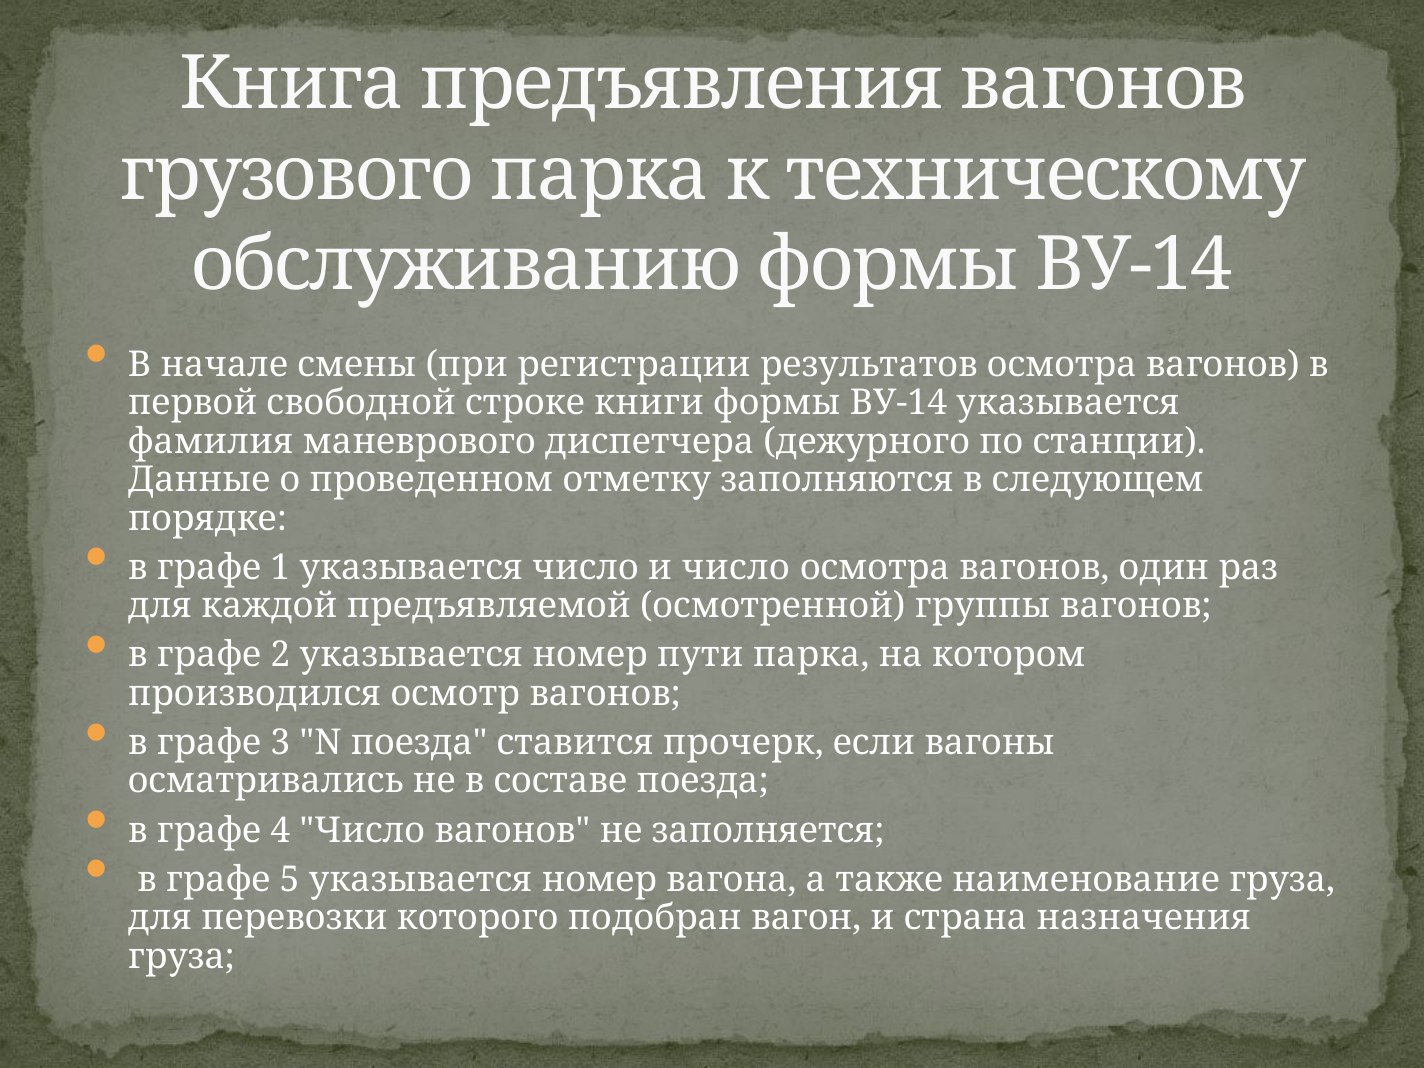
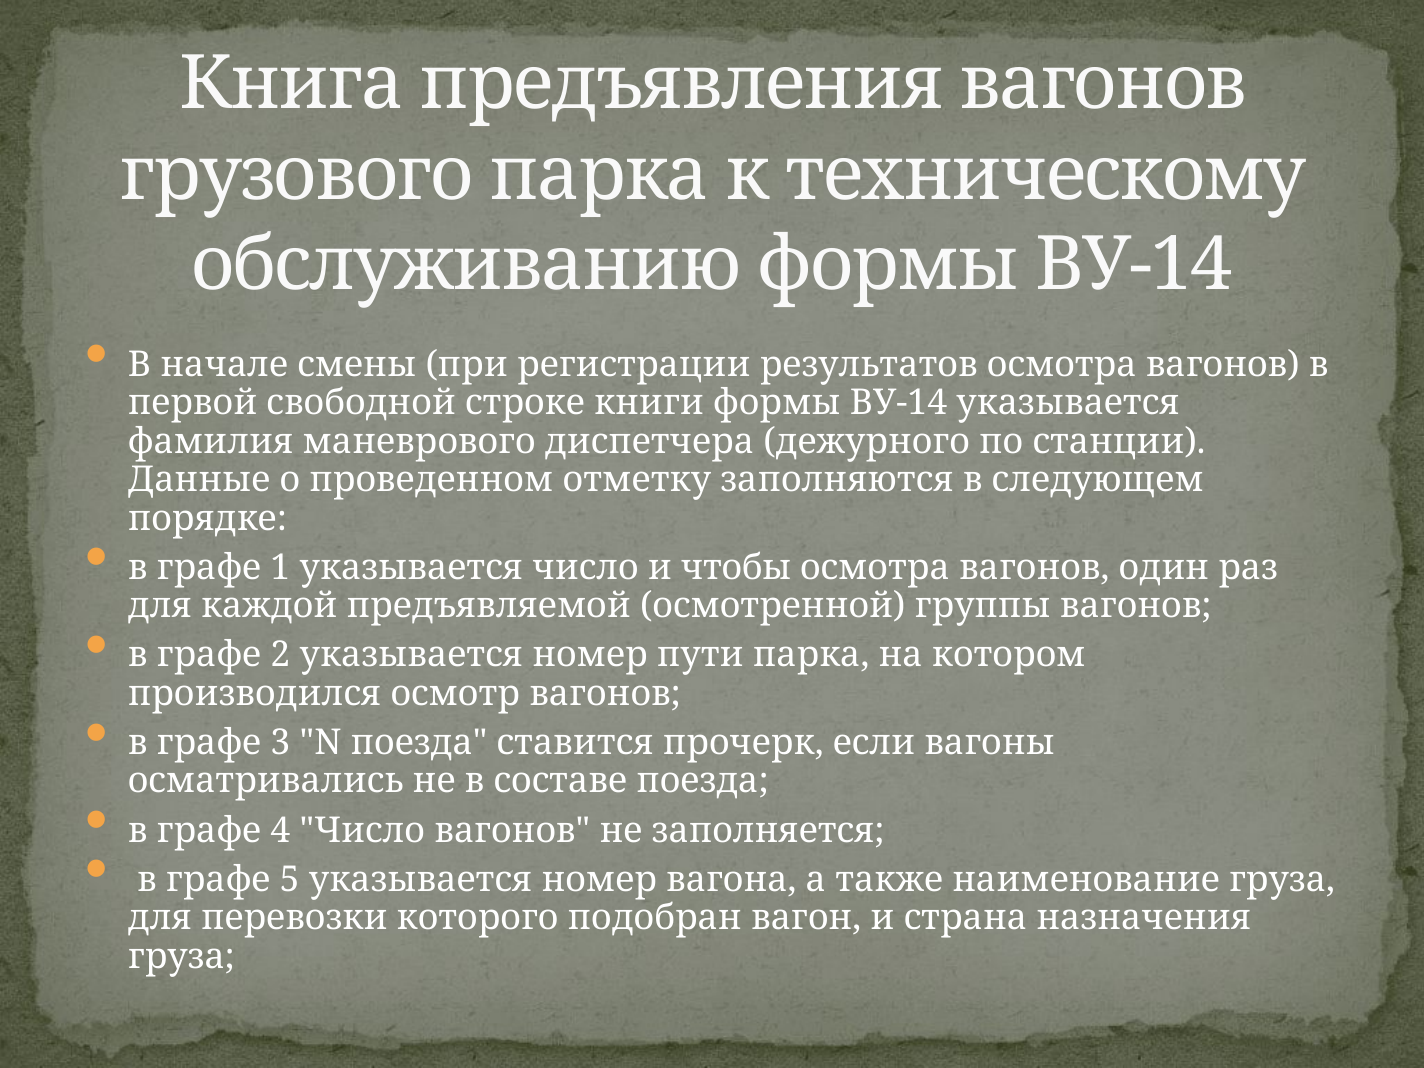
и число: число -> чтобы (736, 568)
